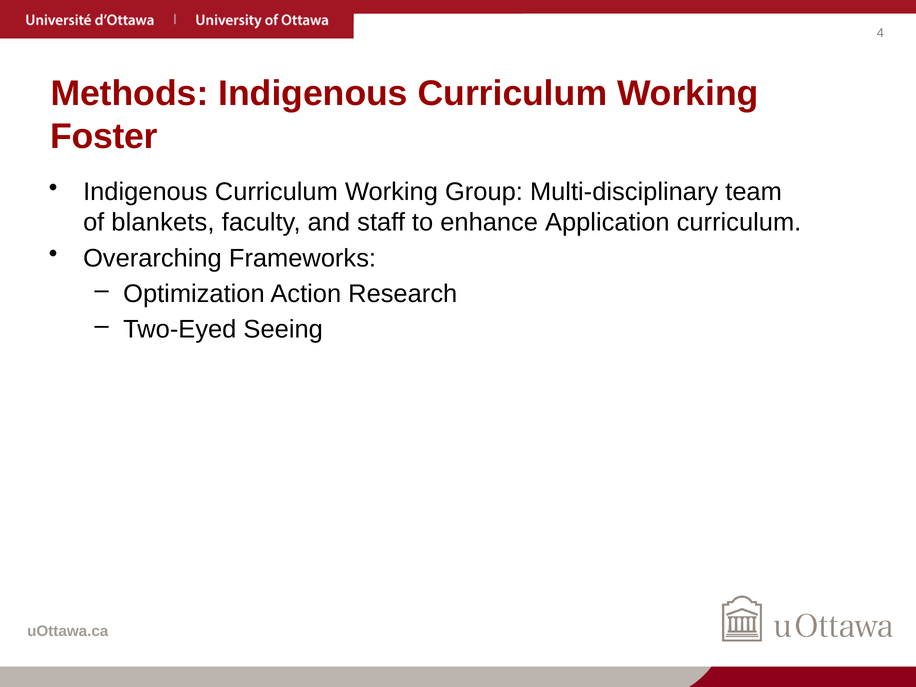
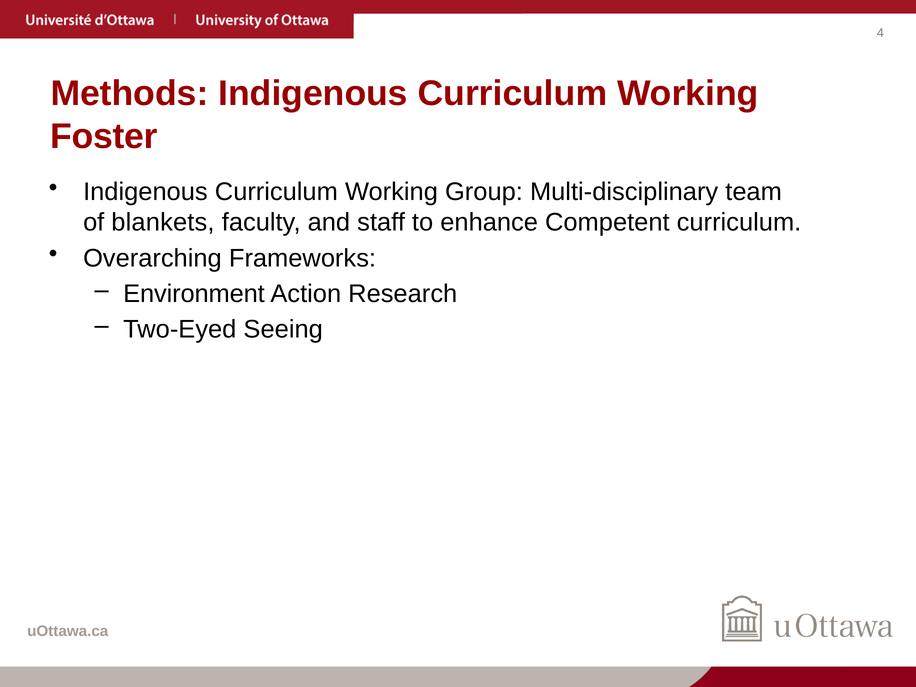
Application: Application -> Competent (607, 223)
Optimization: Optimization -> Environment (194, 294)
